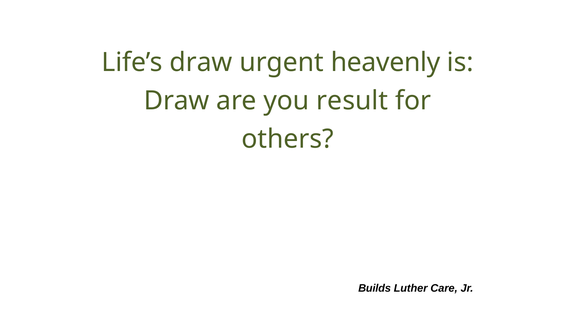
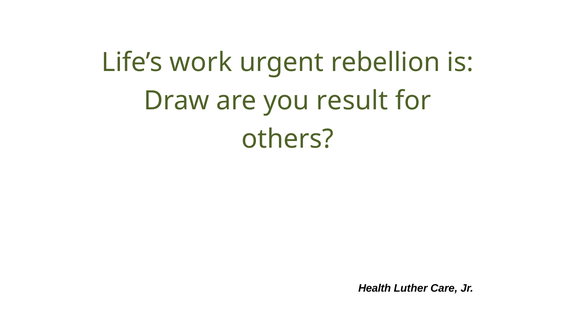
Life’s draw: draw -> work (201, 63)
heavenly: heavenly -> rebellion (385, 63)
Builds: Builds -> Health (375, 288)
